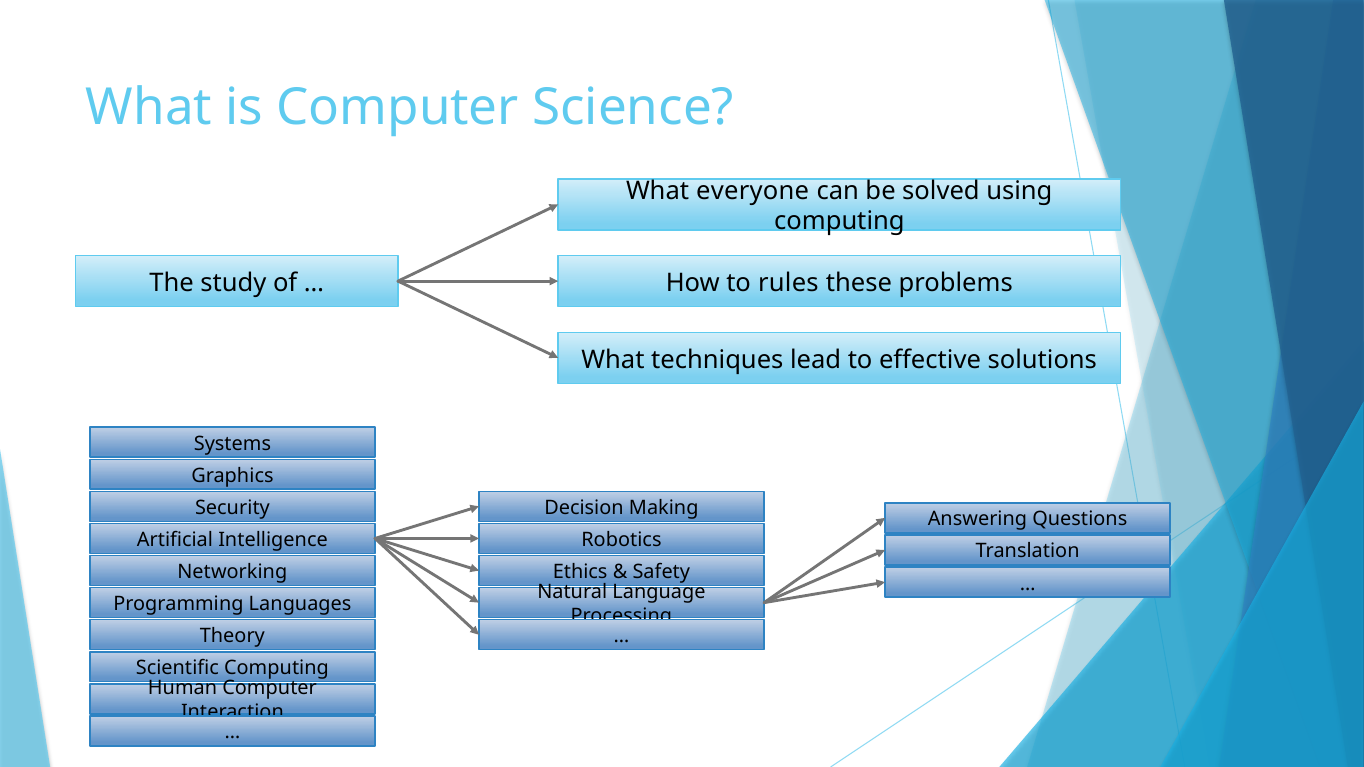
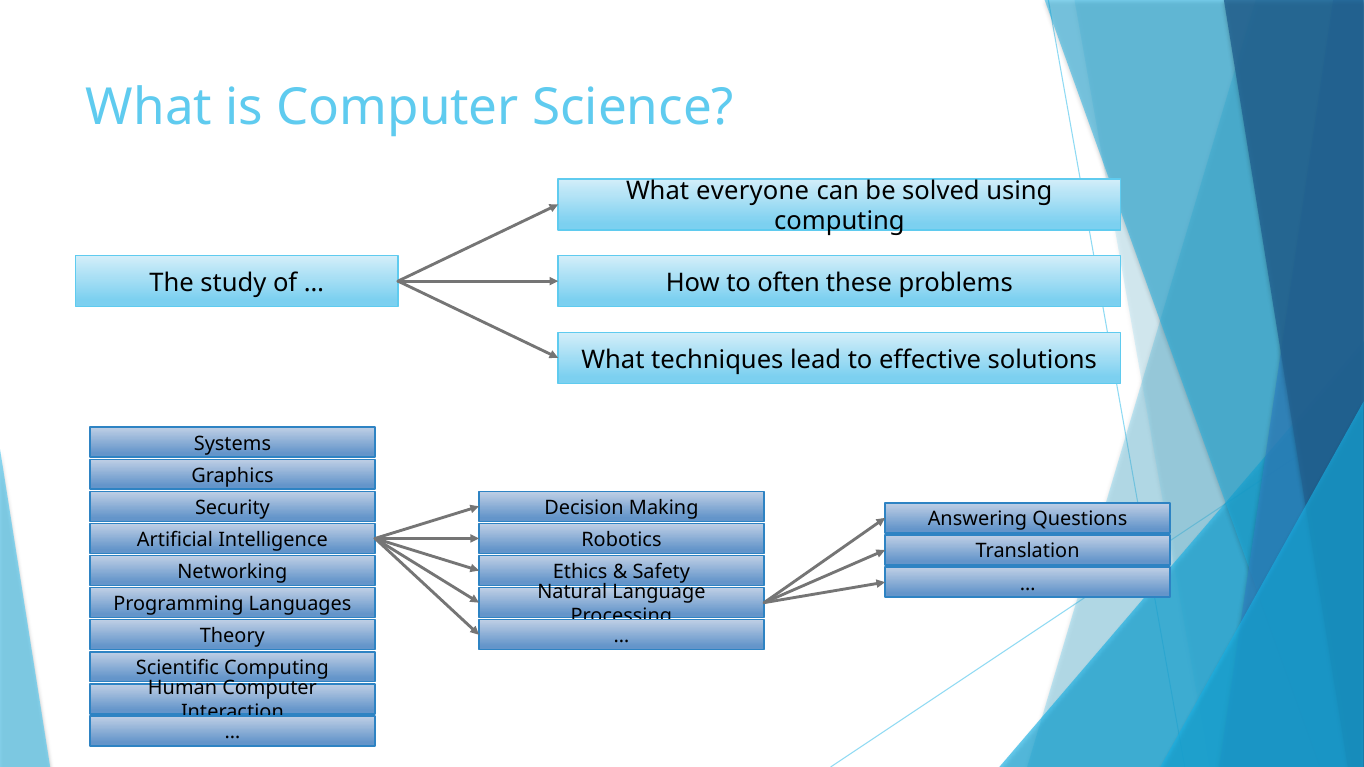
rules: rules -> often (789, 283)
